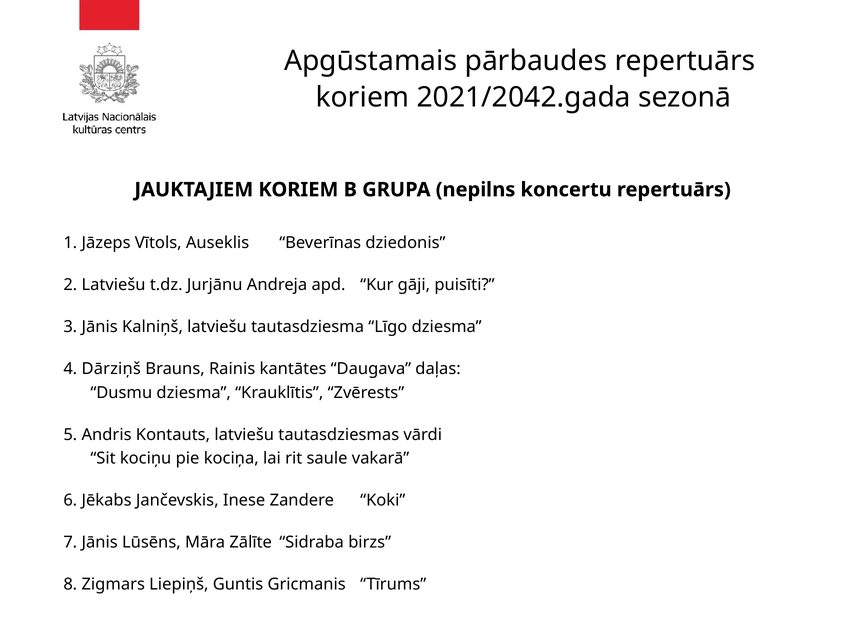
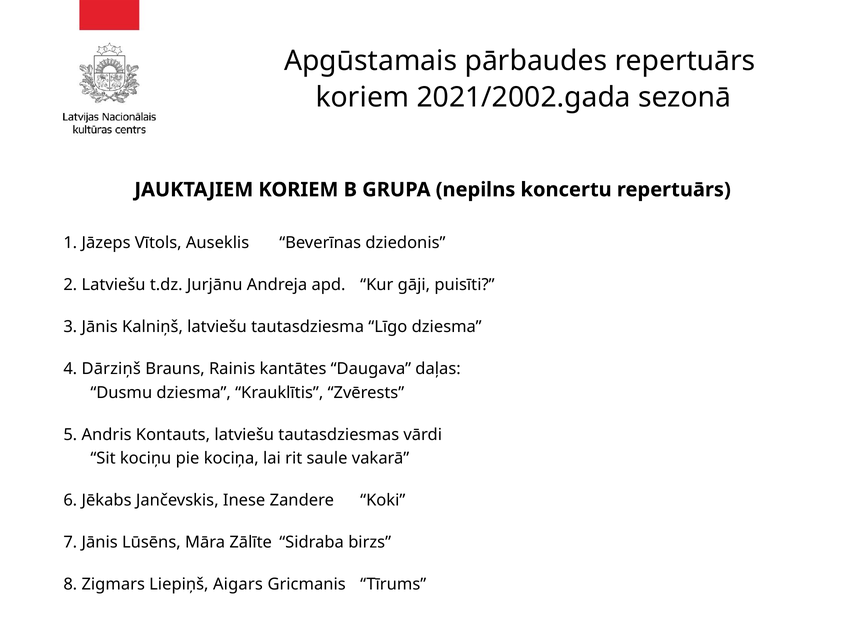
2021/2042.gada: 2021/2042.gada -> 2021/2002.gada (524, 97)
Guntis: Guntis -> Aigars (238, 584)
